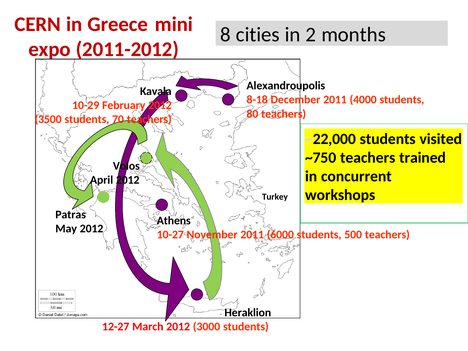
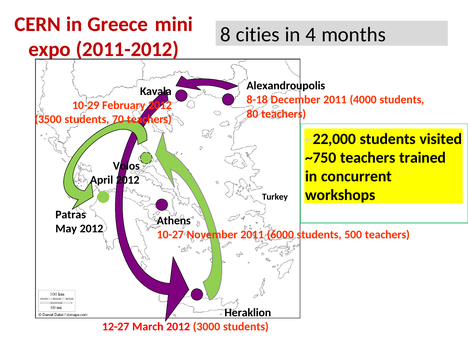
2: 2 -> 4 (311, 35)
